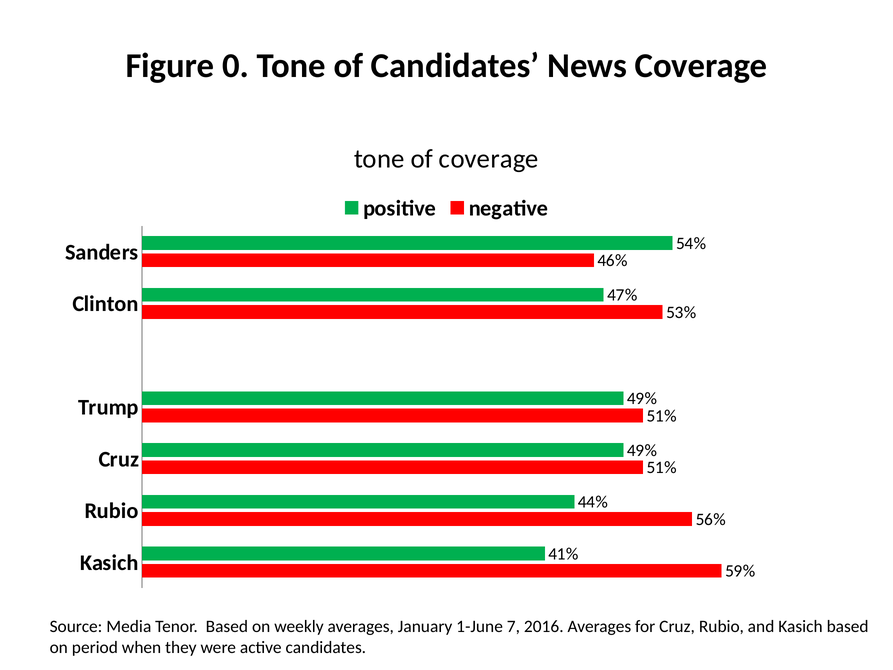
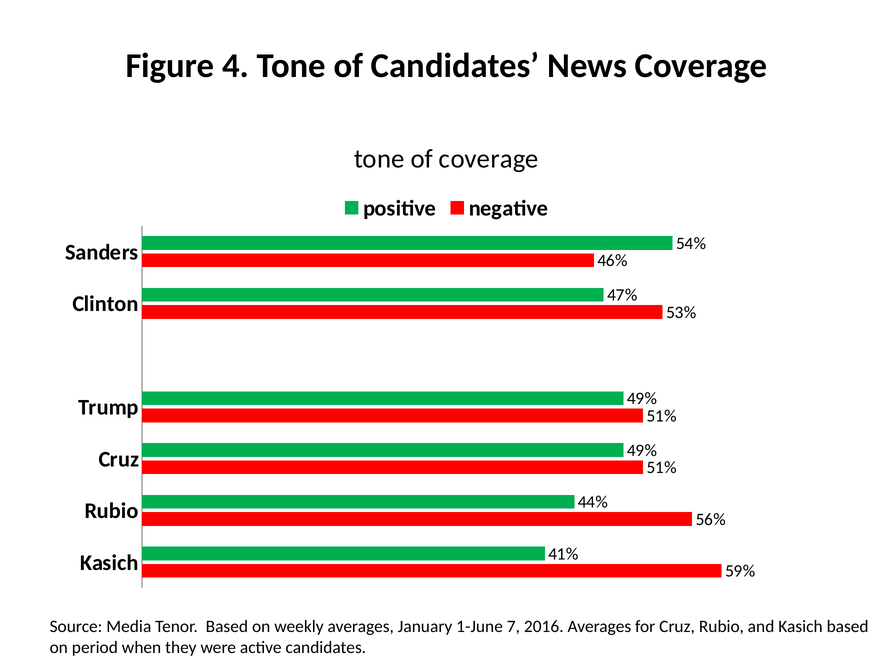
0: 0 -> 4 (236, 66)
